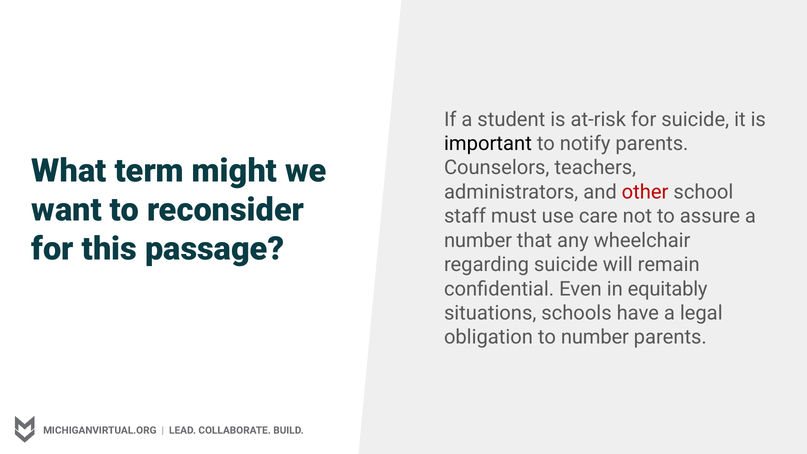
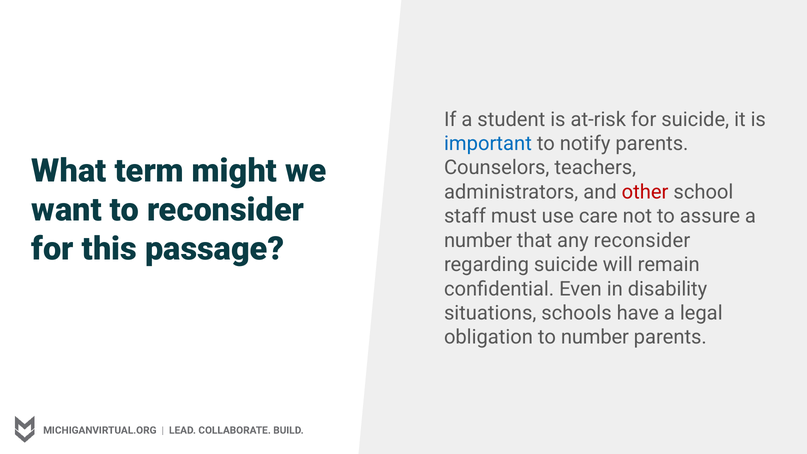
important colour: black -> blue (488, 144)
any wheelchair: wheelchair -> reconsider (642, 240)
equitably: equitably -> disability (667, 289)
